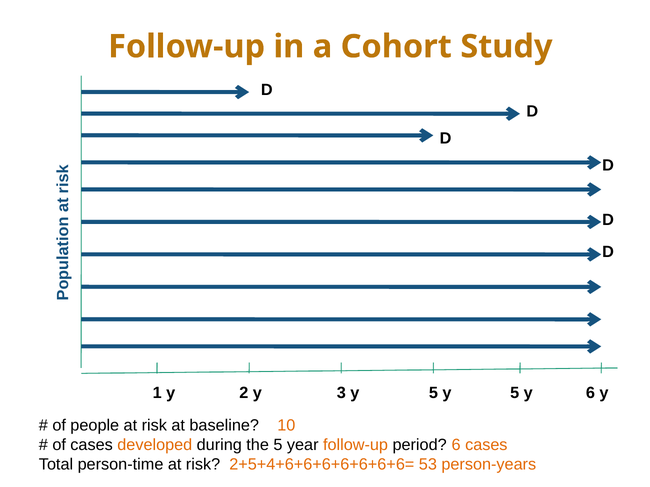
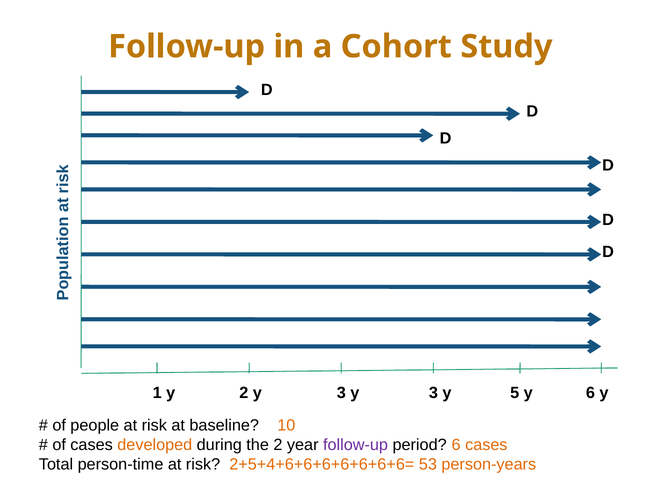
3 y 5: 5 -> 3 (433, 393)
the 5: 5 -> 2 (278, 445)
follow-up colour: orange -> purple (356, 445)
